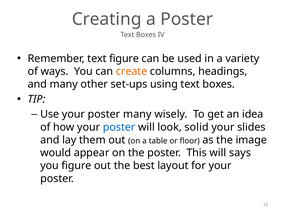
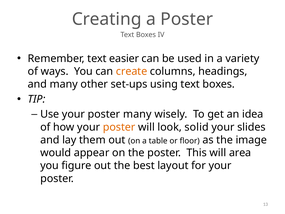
text figure: figure -> easier (124, 58)
poster colour: blue -> orange (119, 127)
says: says -> area (240, 153)
